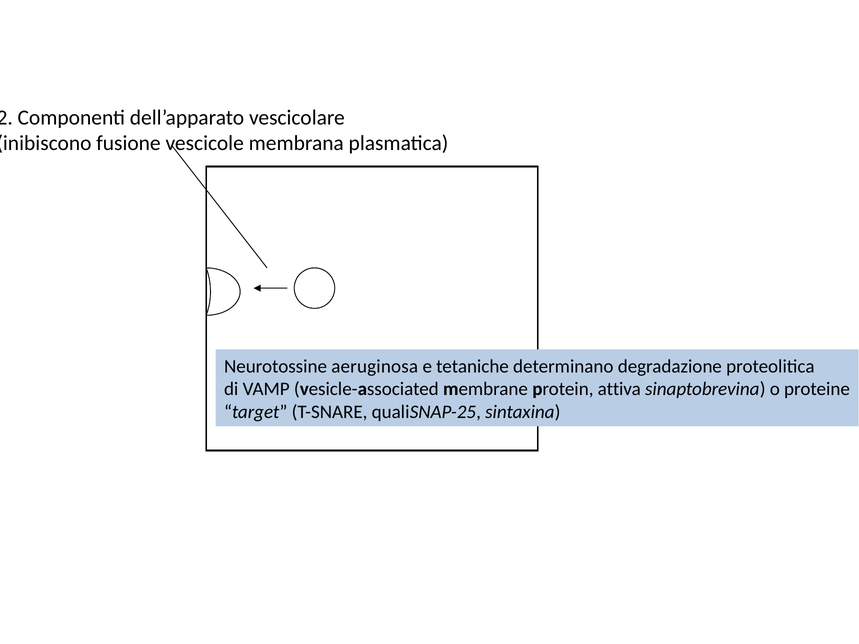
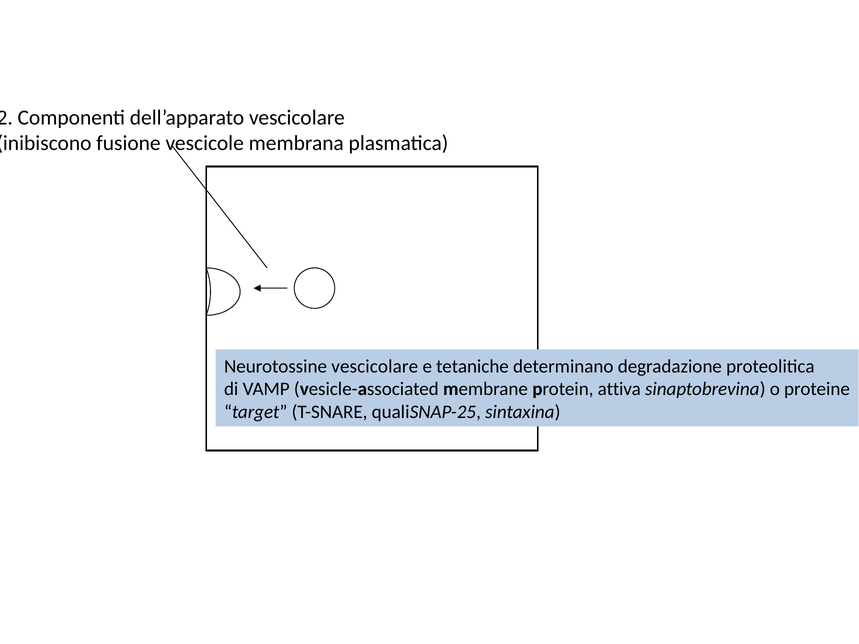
Neurotossine aeruginosa: aeruginosa -> vescicolare (375, 366)
